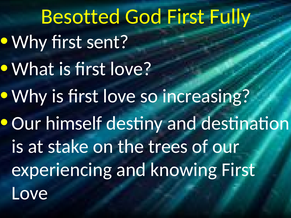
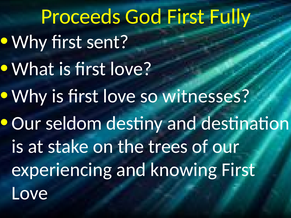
Besotted: Besotted -> Proceeds (81, 16)
increasing: increasing -> witnesses (206, 96)
himself: himself -> seldom (74, 123)
